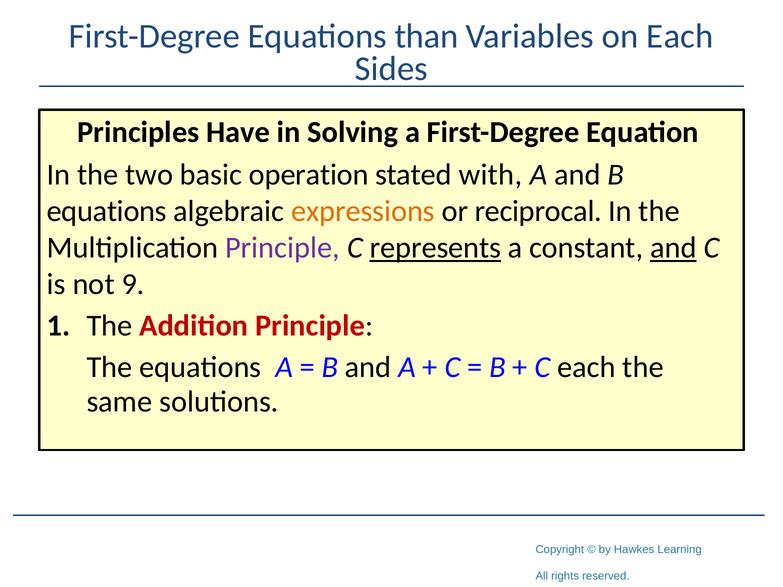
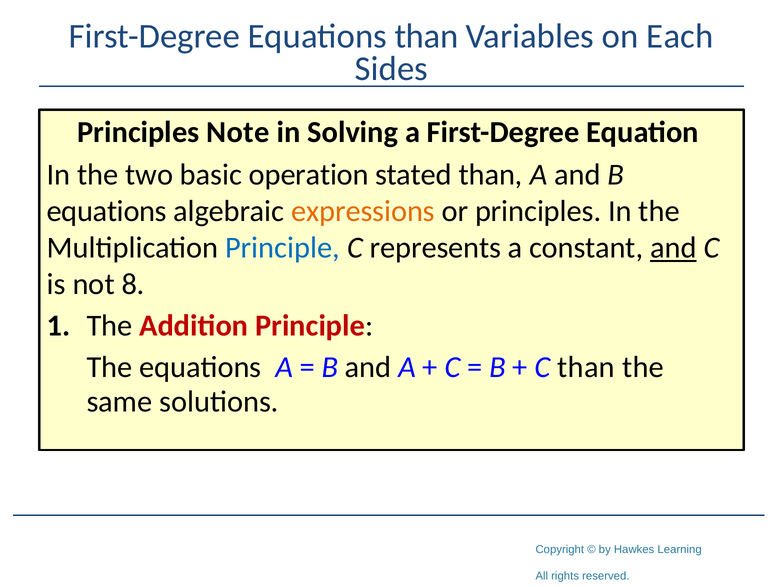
Have: Have -> Note (238, 132)
stated with: with -> than (491, 175)
or reciprocal: reciprocal -> principles (538, 211)
Principle colour: purple -> blue (283, 248)
represents underline: present -> none (435, 248)
9: 9 -> 8 (133, 284)
C each: each -> than (586, 367)
